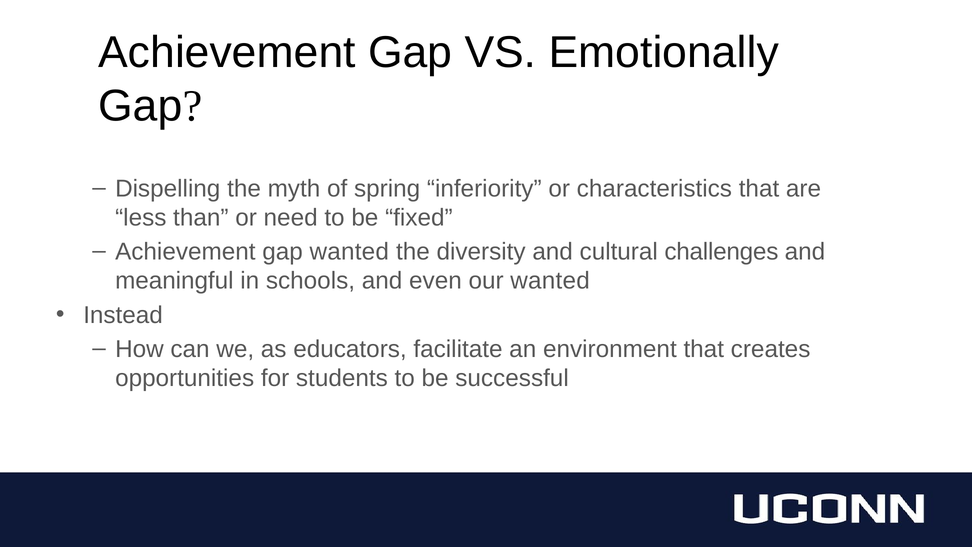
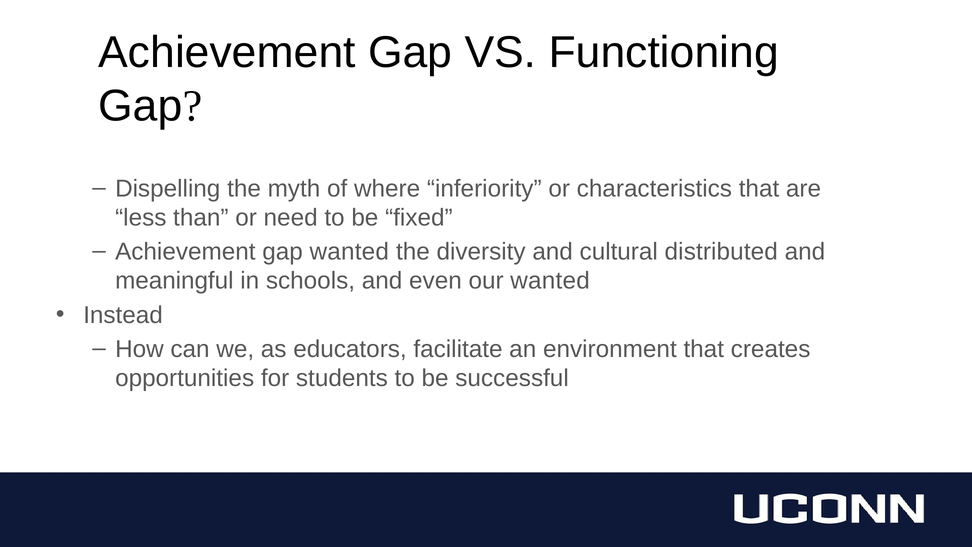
Emotionally: Emotionally -> Functioning (664, 52)
spring: spring -> where (387, 188)
challenges: challenges -> distributed (721, 252)
